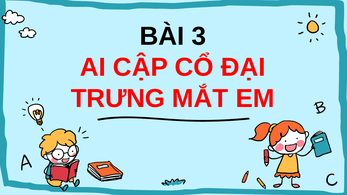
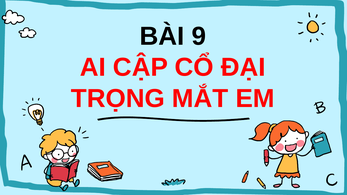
3: 3 -> 9 (199, 36)
TRƯNG: TRƯNG -> TRỌNG (118, 99)
